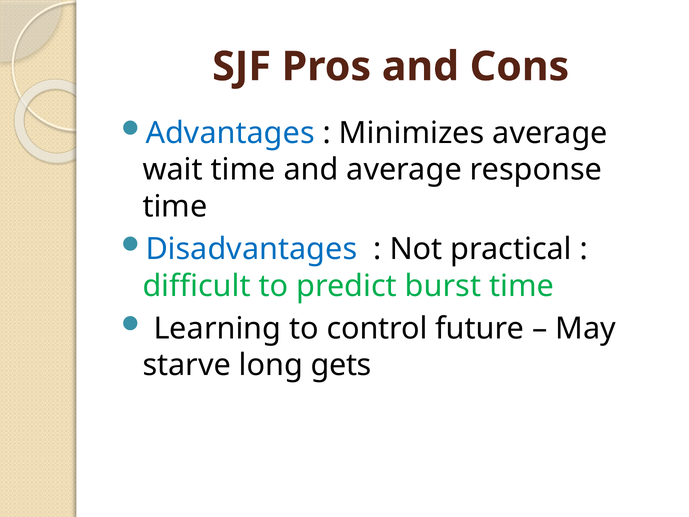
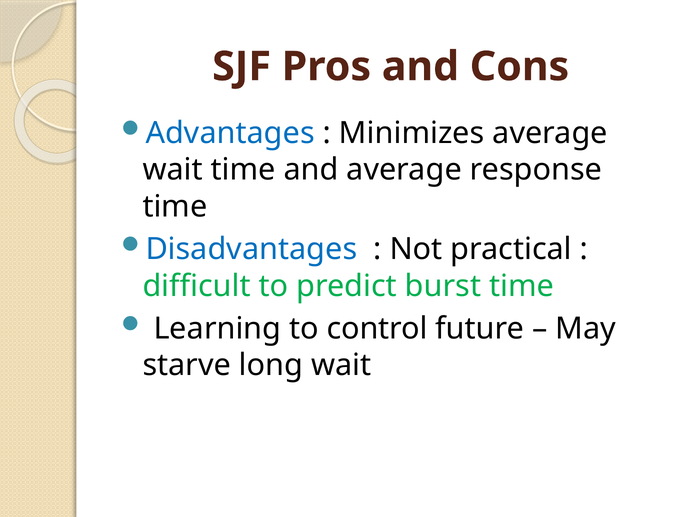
long gets: gets -> wait (341, 365)
